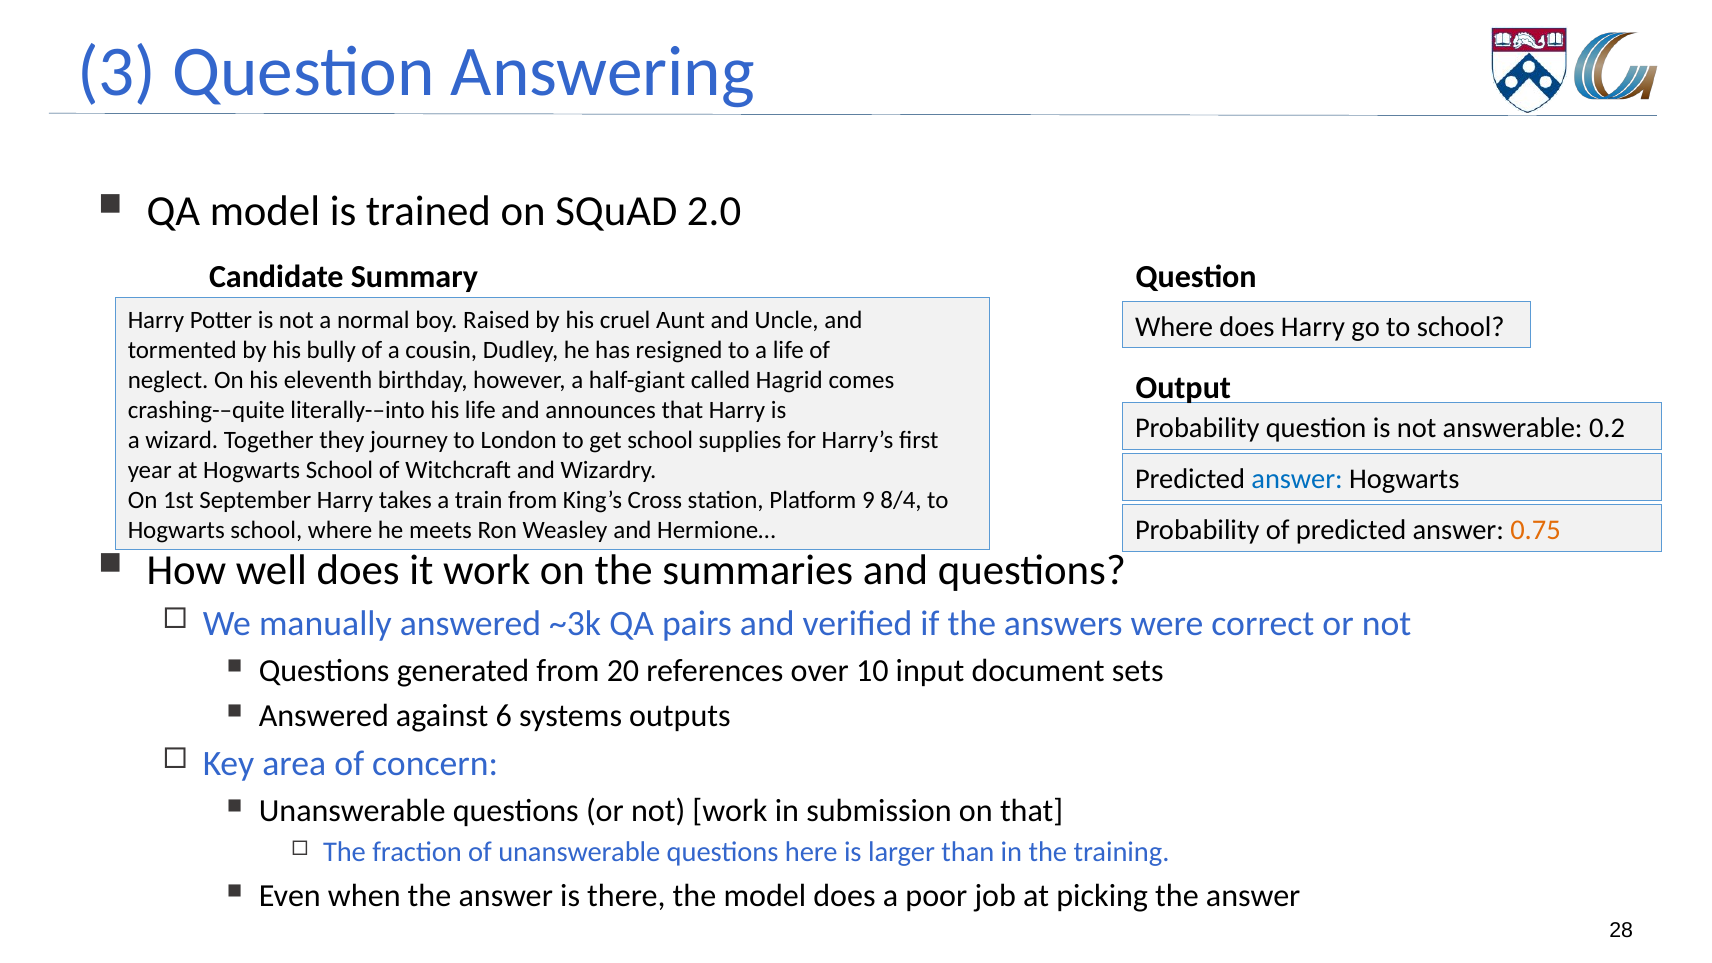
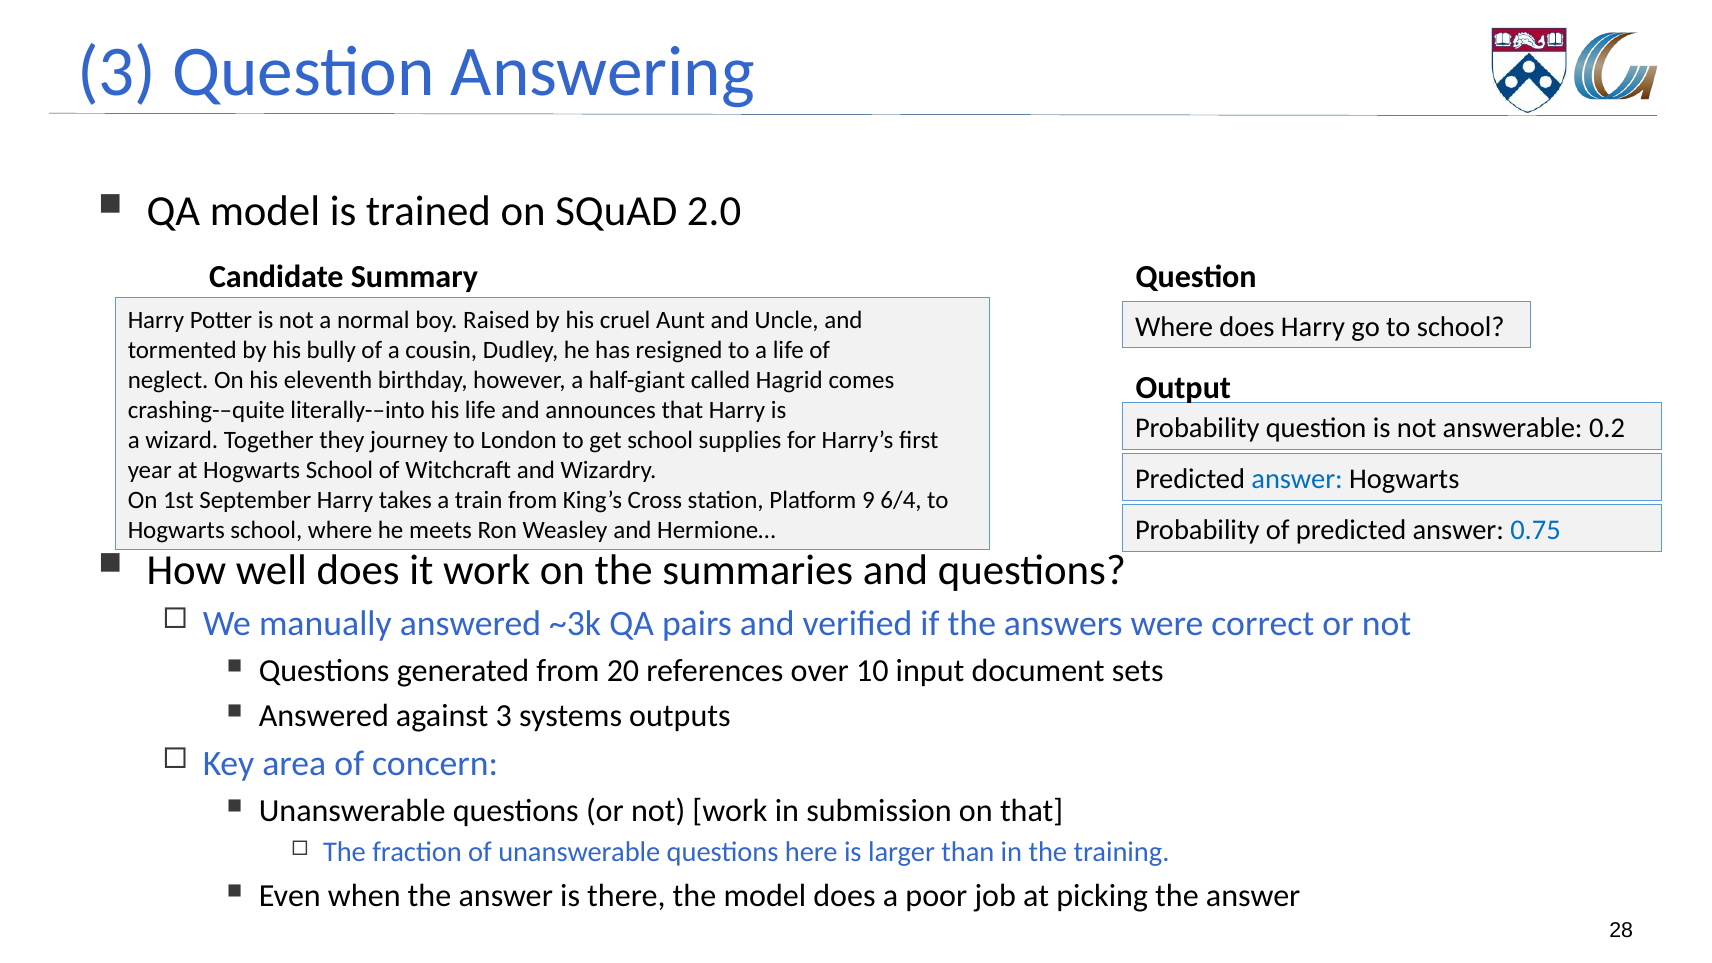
8/4: 8/4 -> 6/4 (901, 500)
0.75 colour: orange -> blue (1536, 530)
against 6: 6 -> 3 (504, 716)
